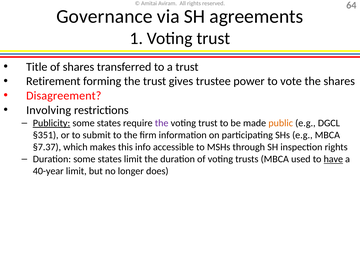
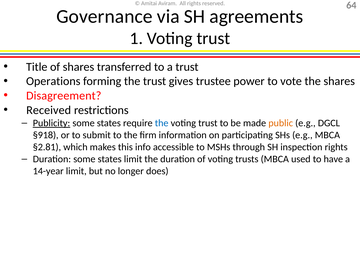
Retirement: Retirement -> Operations (53, 81)
Involving: Involving -> Received (49, 110)
the colour: purple -> blue (162, 123)
§351: §351 -> §918 (46, 135)
§7.37: §7.37 -> §2.81 (47, 147)
have underline: present -> none (333, 159)
40-year: 40-year -> 14-year (48, 171)
